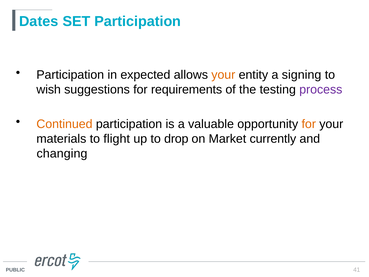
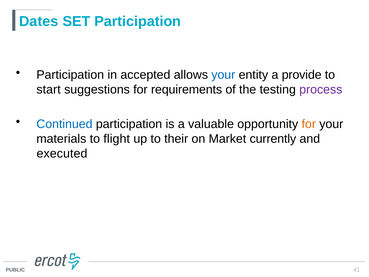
expected: expected -> accepted (145, 75)
your colour: orange -> blue (223, 75)
signing: signing -> provide (302, 75)
wish: wish -> start (49, 89)
Continued colour: orange -> blue (64, 124)
drop: drop -> their (176, 139)
changing: changing -> executed (62, 153)
